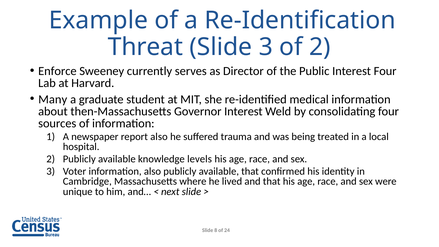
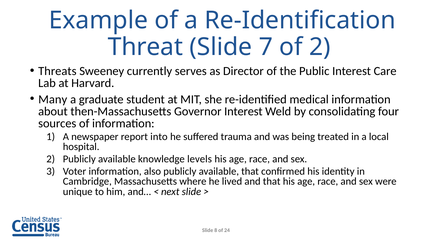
Slide 3: 3 -> 7 (266, 47)
Enforce: Enforce -> Threats (57, 71)
Interest Four: Four -> Care (385, 71)
report also: also -> into (159, 137)
